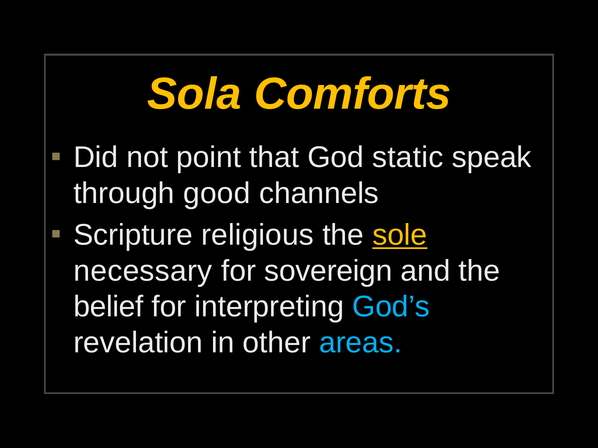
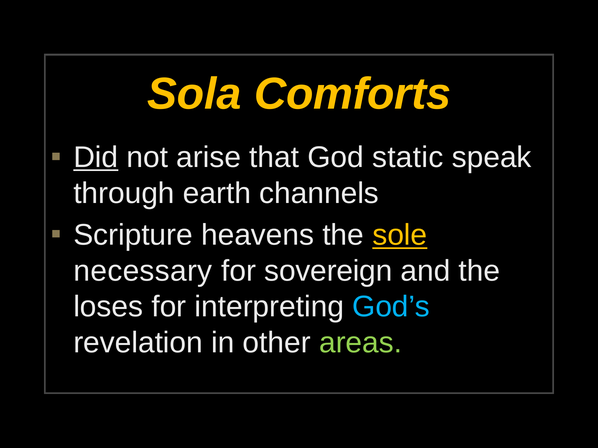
Did underline: none -> present (96, 158)
point: point -> arise (209, 158)
good: good -> earth (217, 193)
religious: religious -> heavens (258, 235)
belief: belief -> loses (108, 307)
areas colour: light blue -> light green (361, 343)
